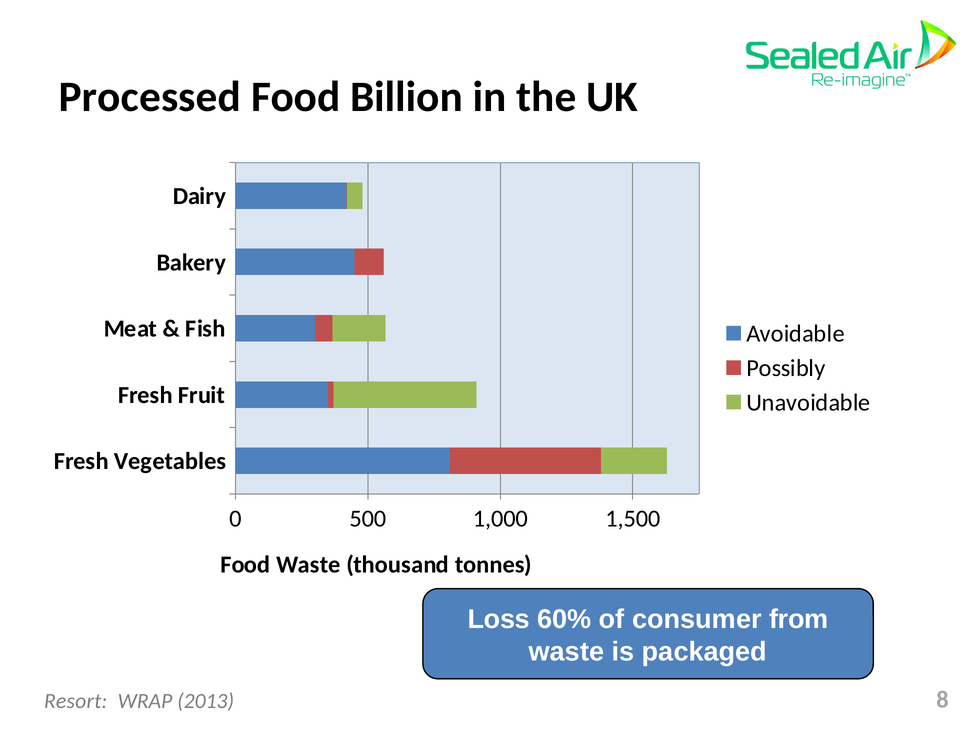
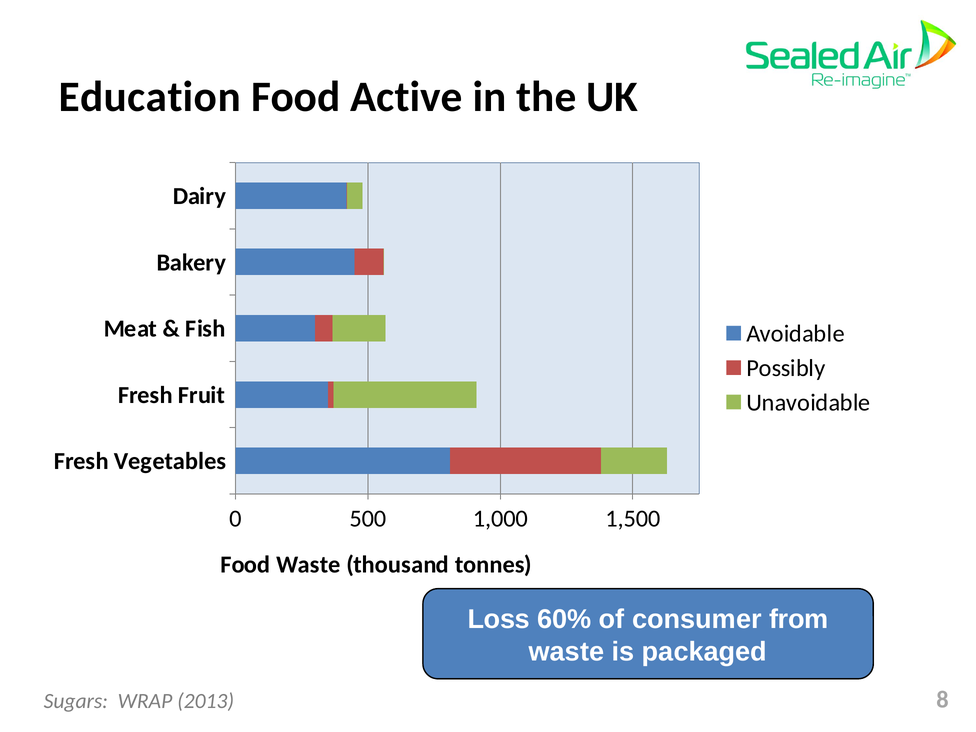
Processed: Processed -> Education (150, 97)
Billion: Billion -> Active (406, 97)
Resort: Resort -> Sugars (76, 701)
